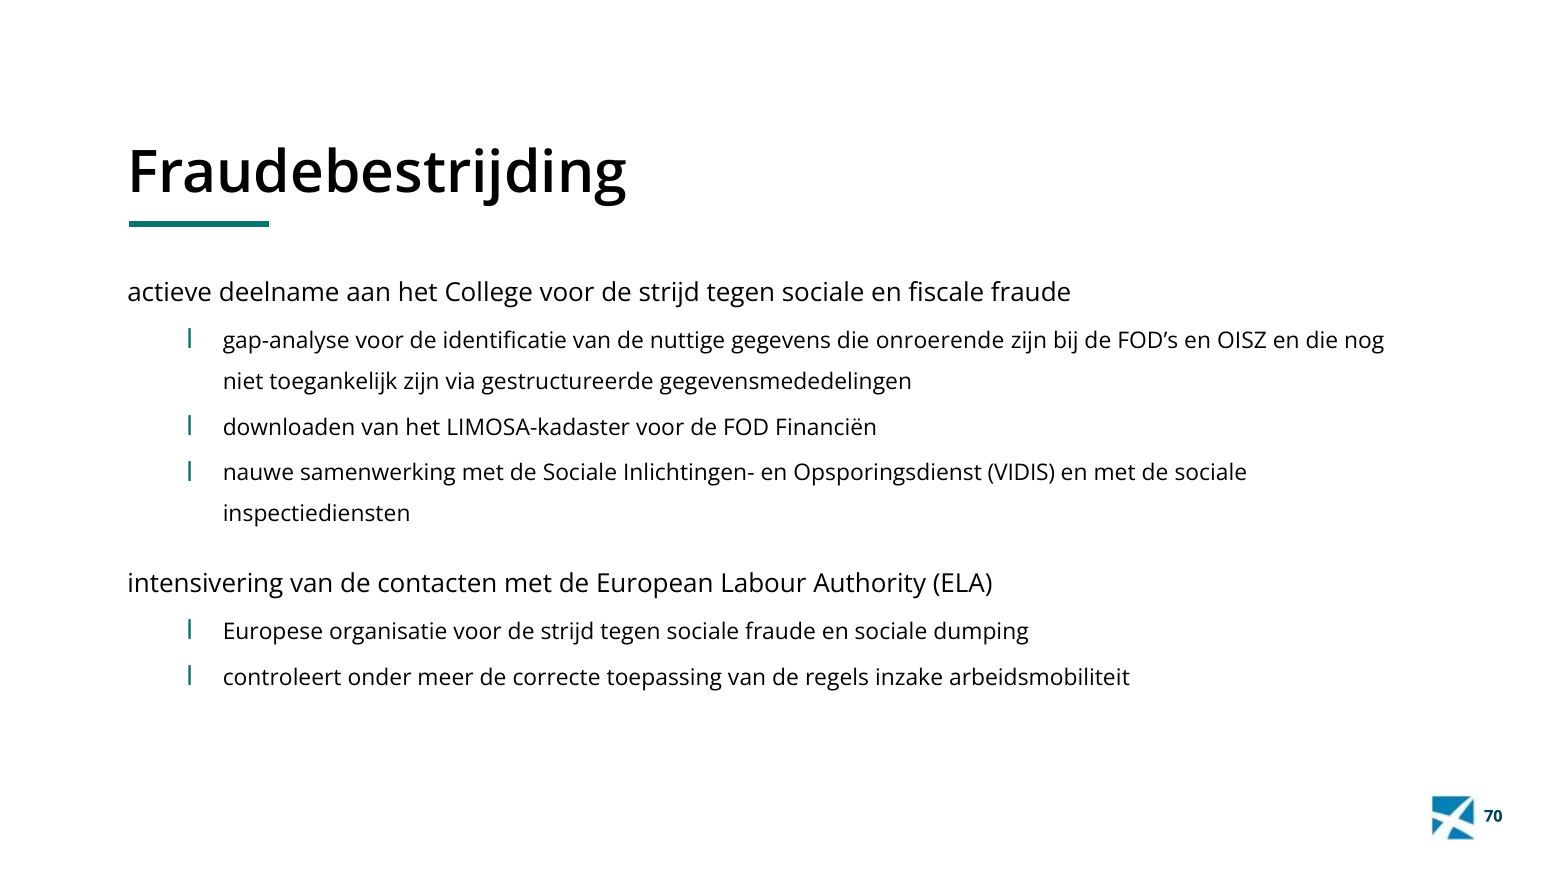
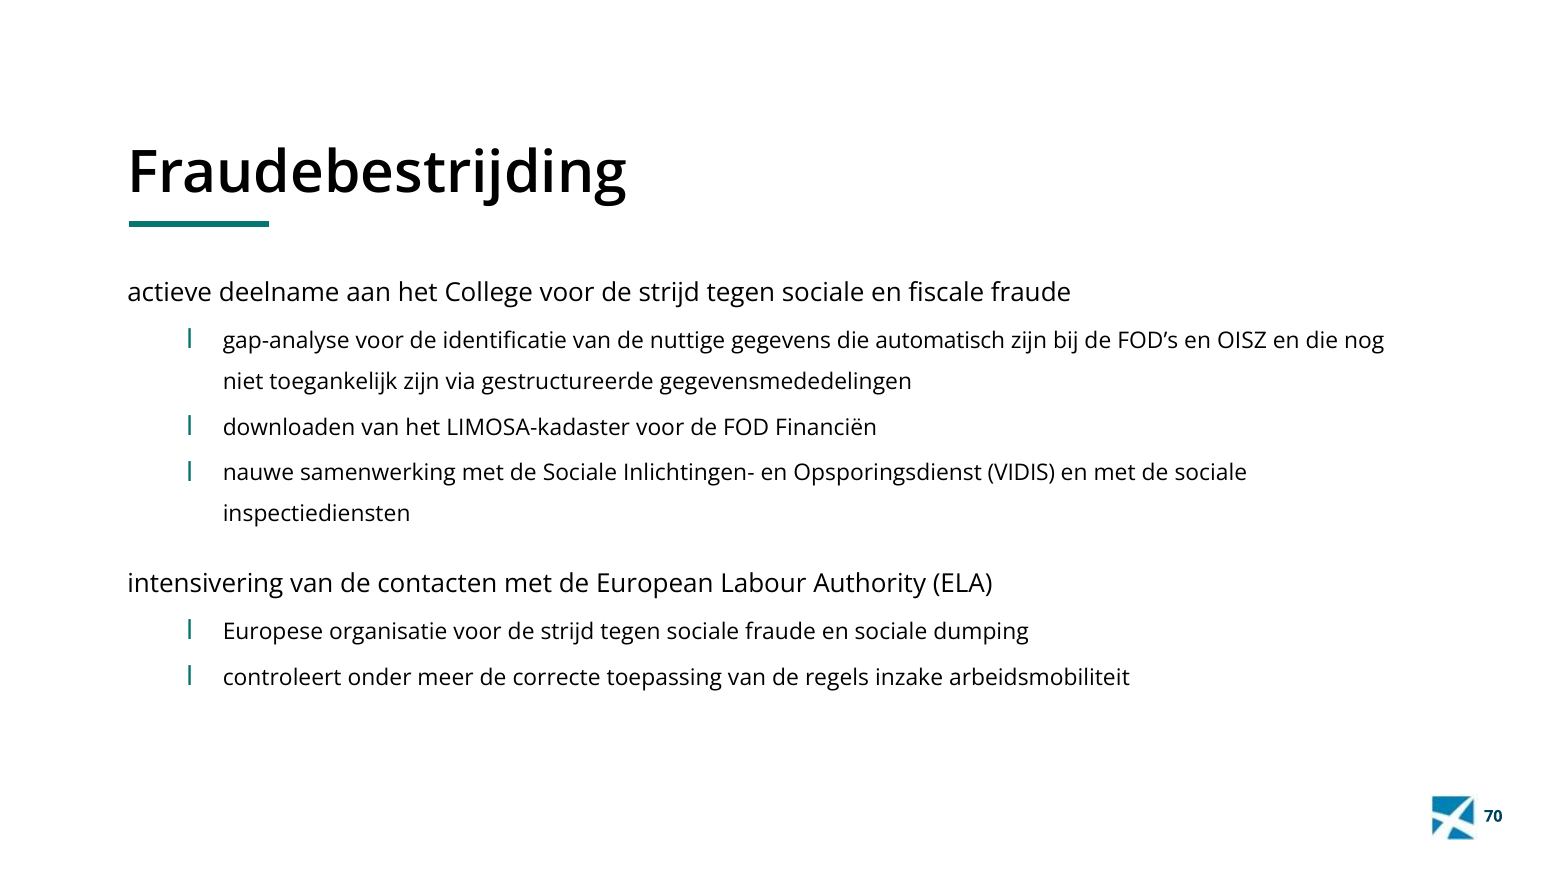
onroerende: onroerende -> automatisch (940, 341)
